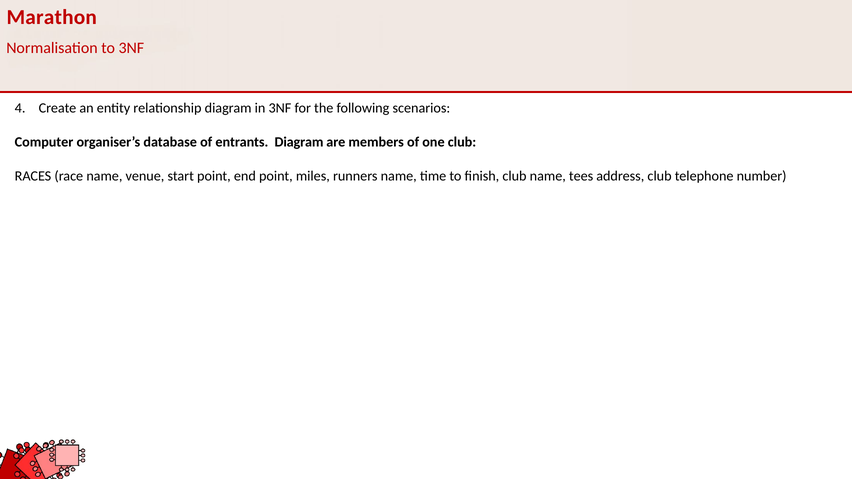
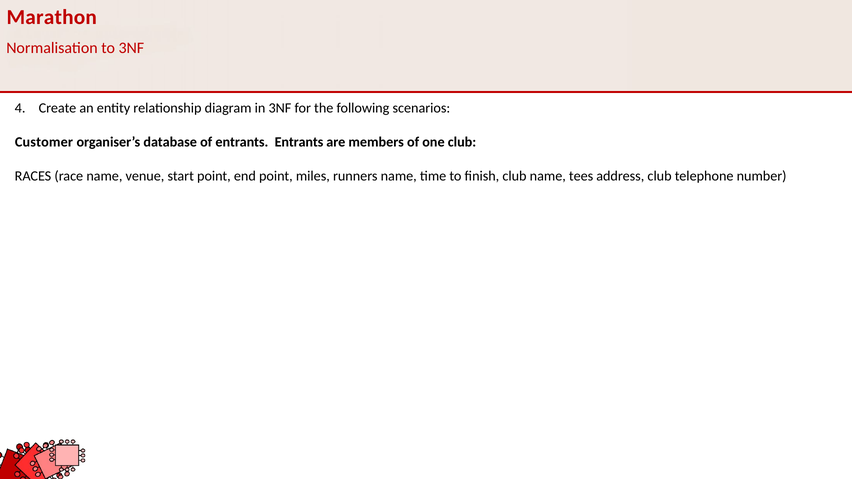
Computer: Computer -> Customer (44, 142)
entrants Diagram: Diagram -> Entrants (299, 142)
